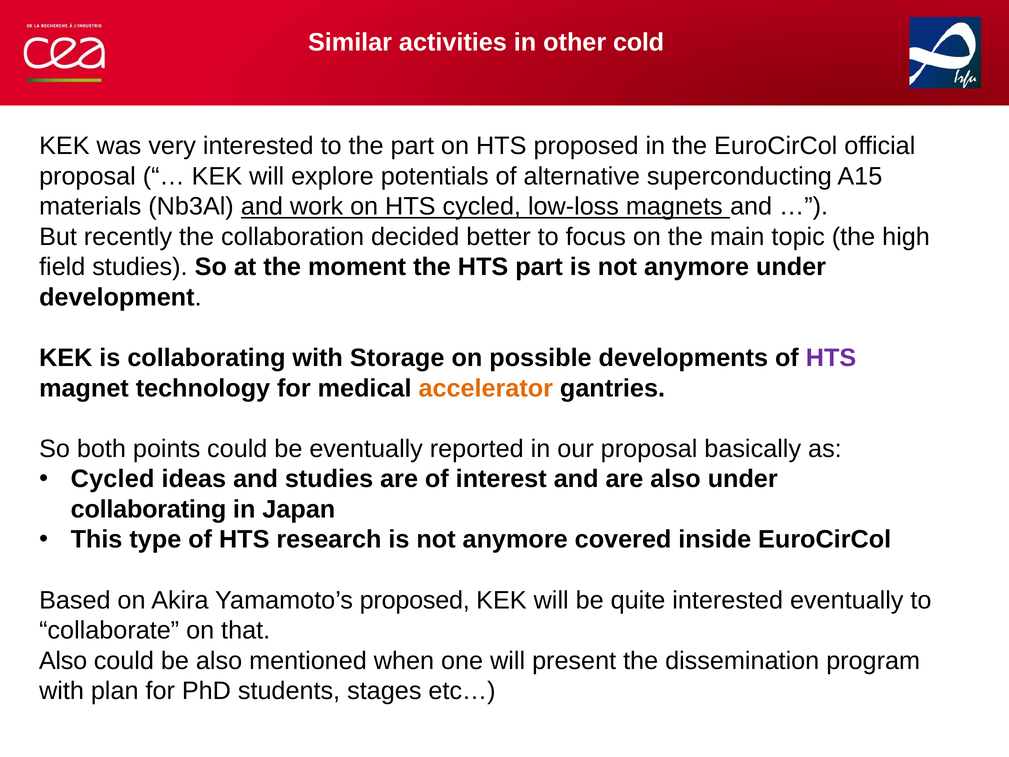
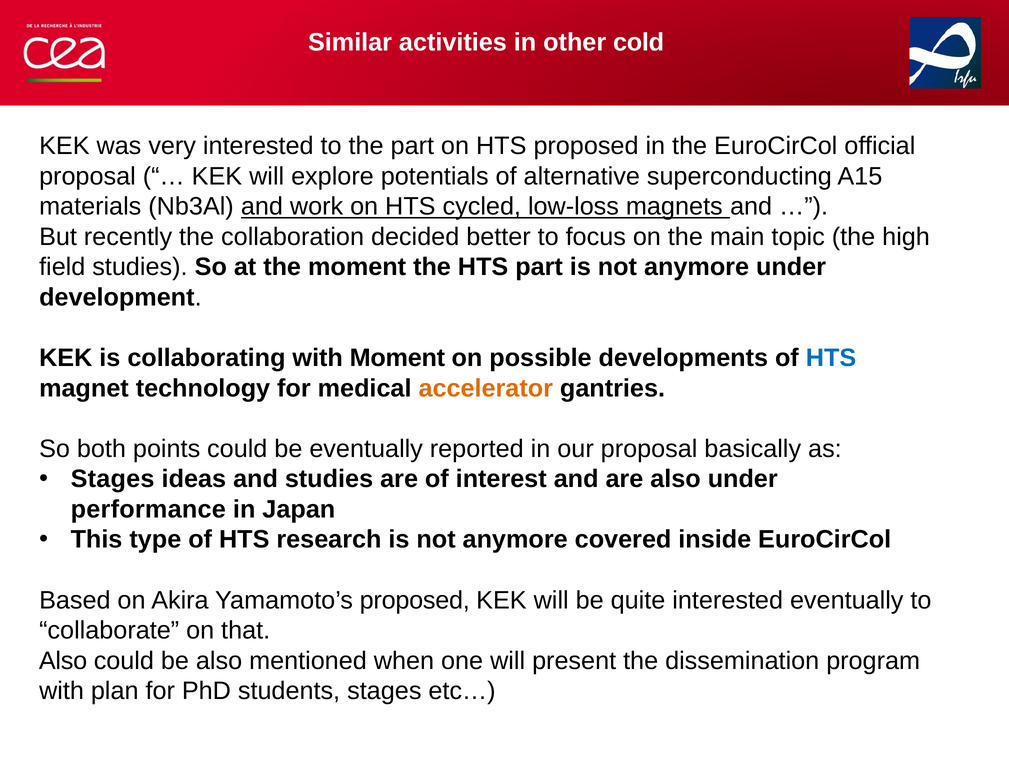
with Storage: Storage -> Moment (397, 358)
HTS colour: purple -> blue (831, 358)
Cycled: Cycled -> Stages (113, 479)
collaborating: collaborating -> performance (148, 509)
